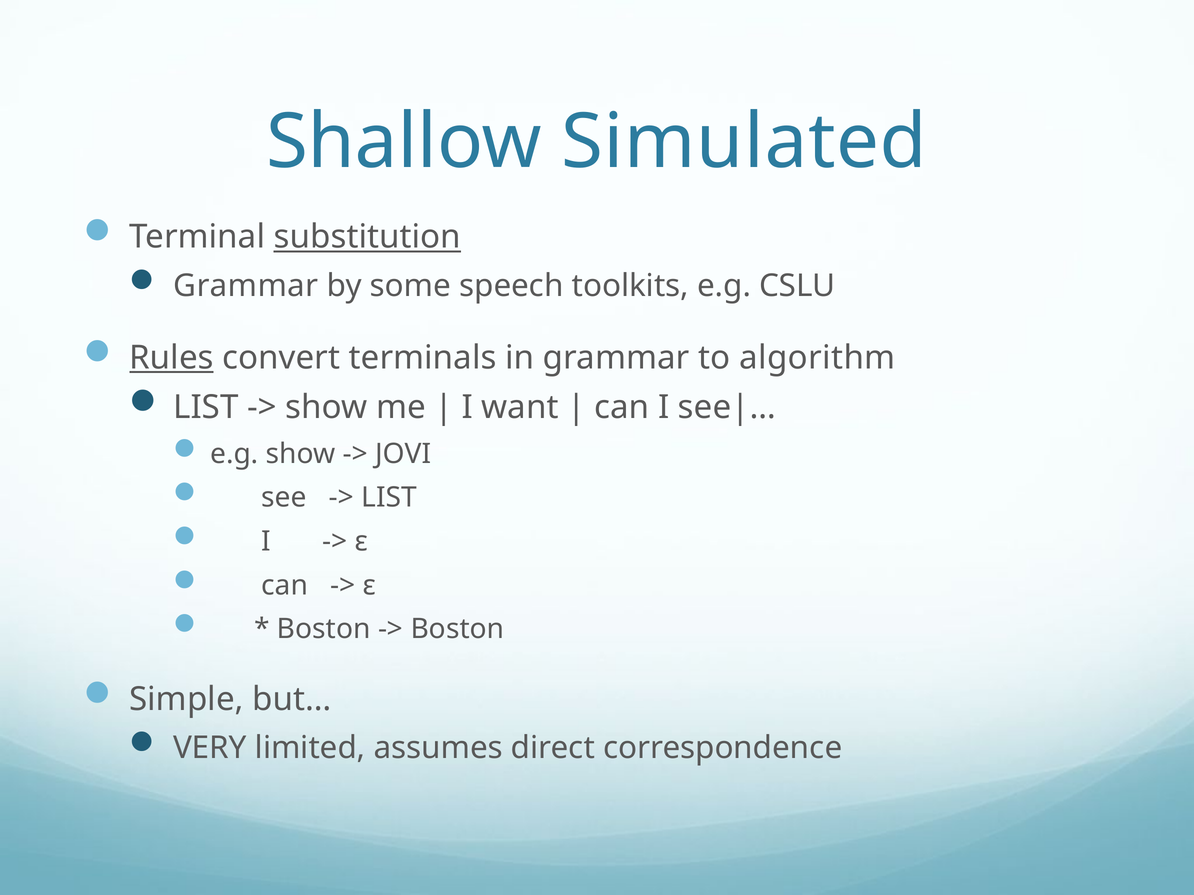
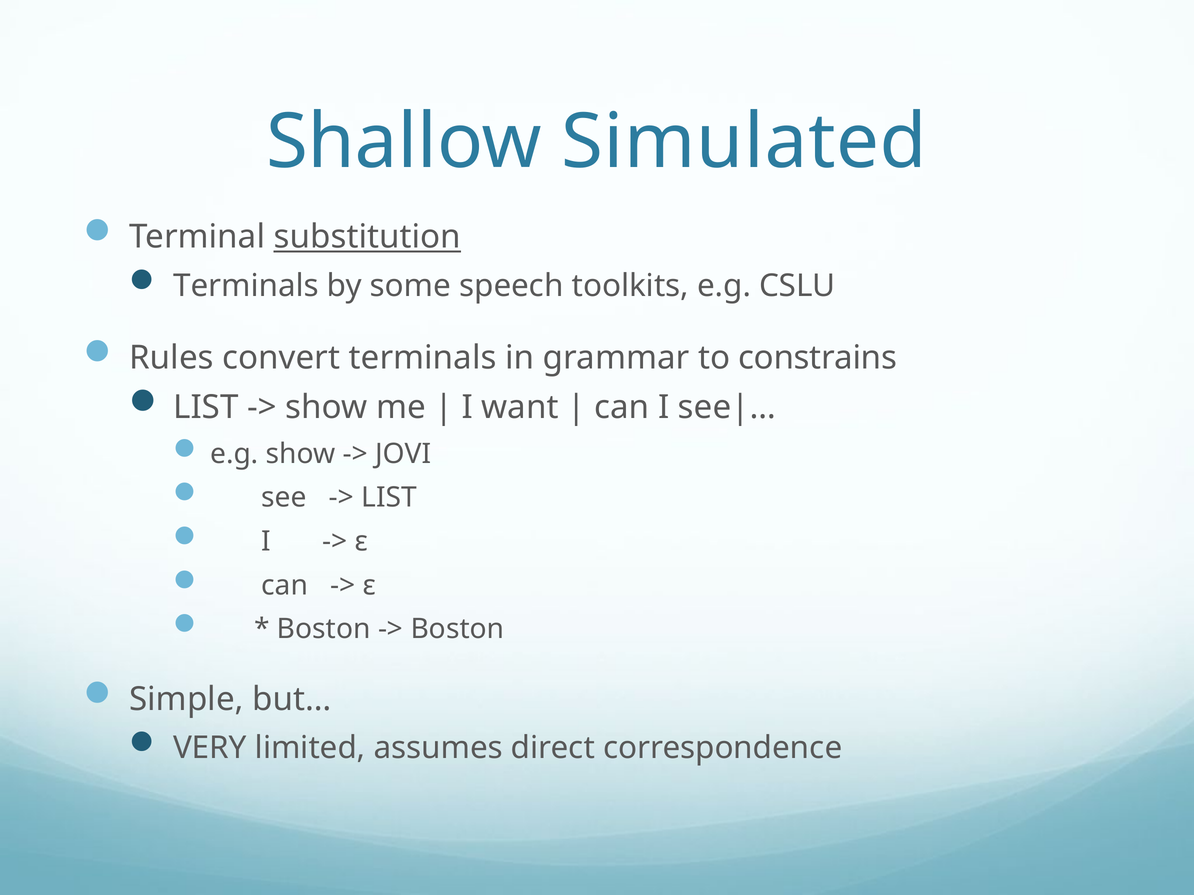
Grammar: Grammar -> Terminals (246, 286)
Rules underline: present -> none (171, 358)
algorithm: algorithm -> constrains (818, 358)
